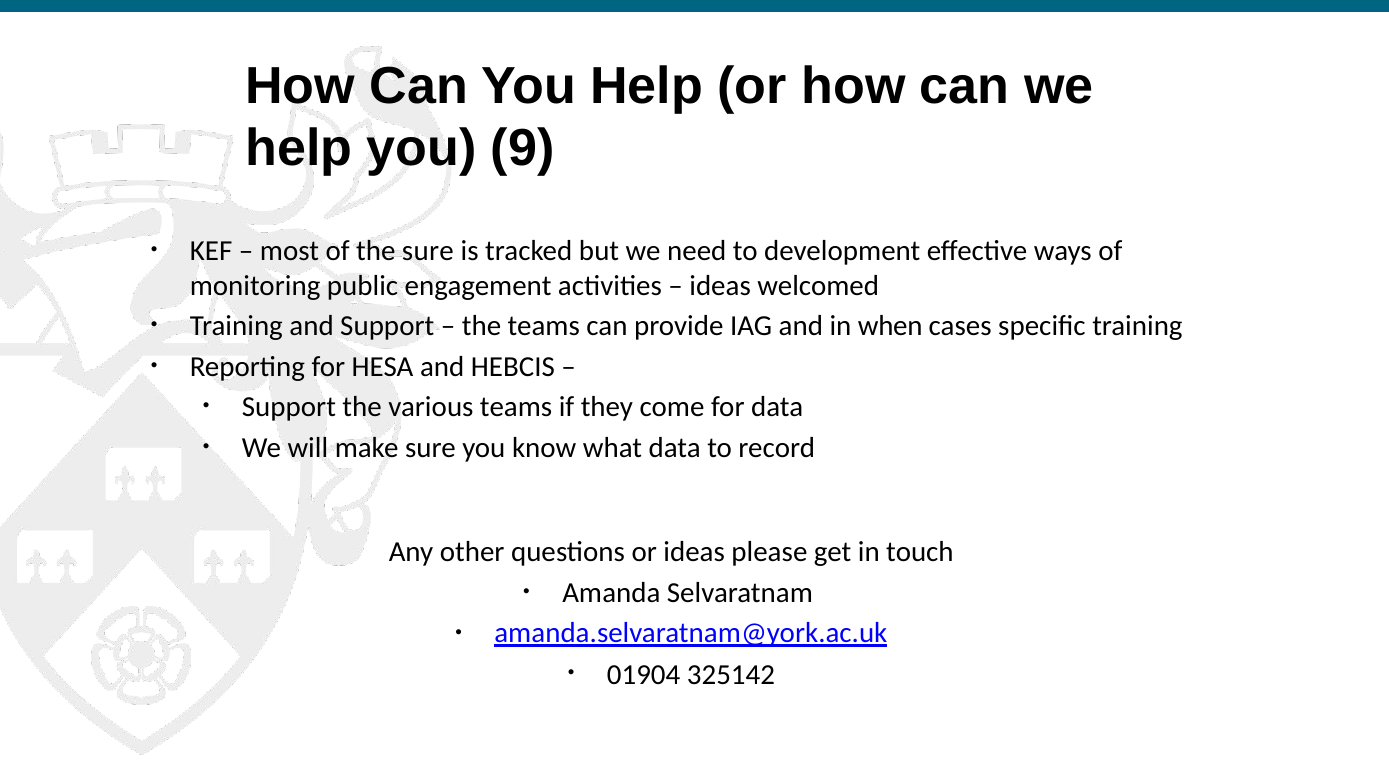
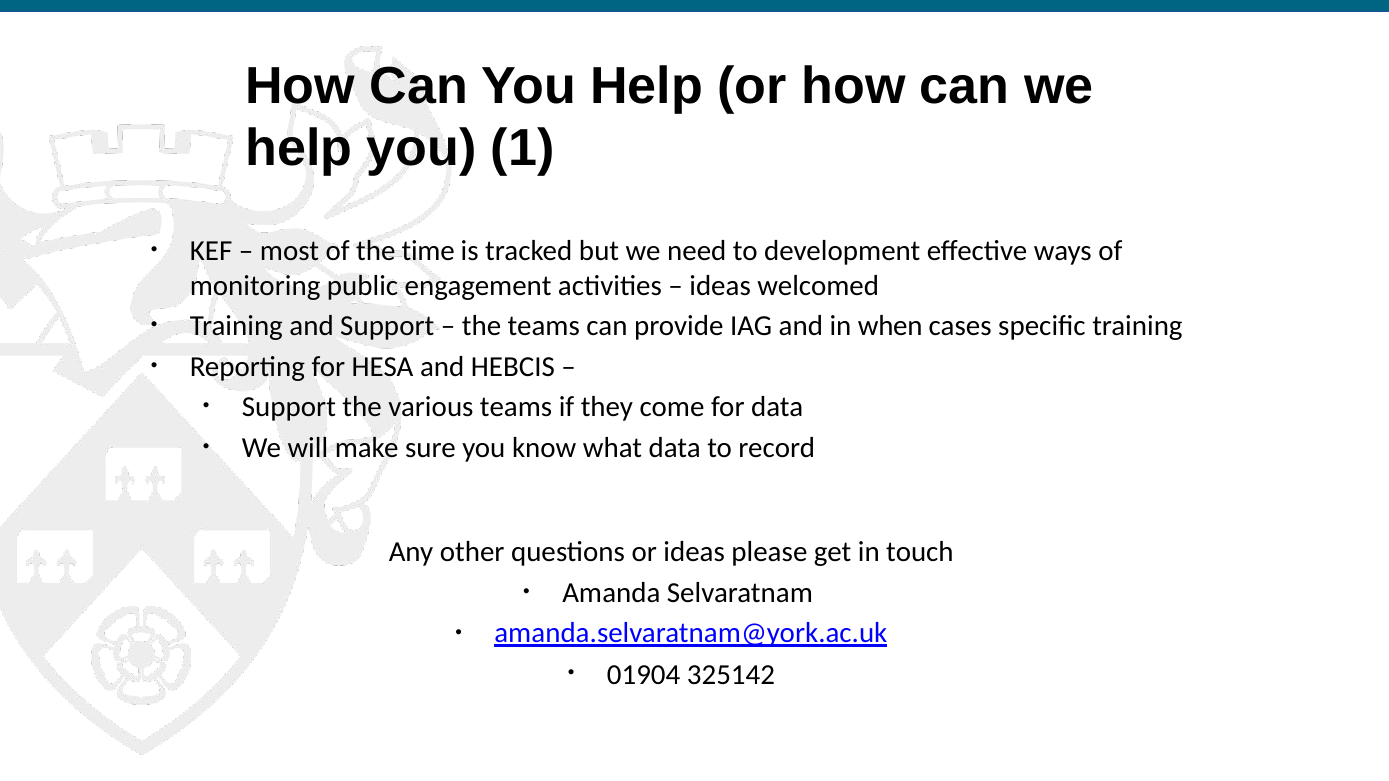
9: 9 -> 1 (523, 149)
the sure: sure -> time (428, 251)
